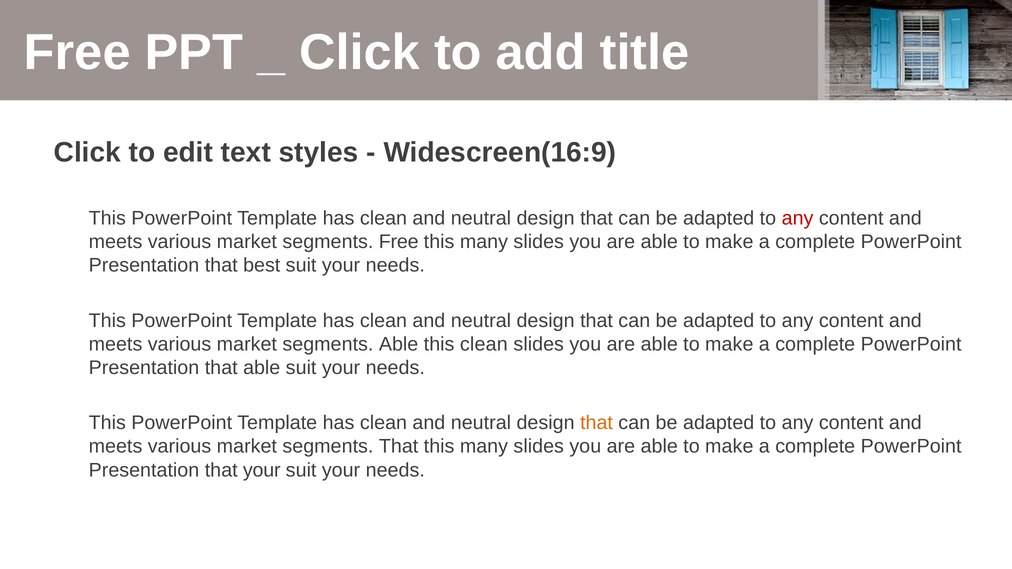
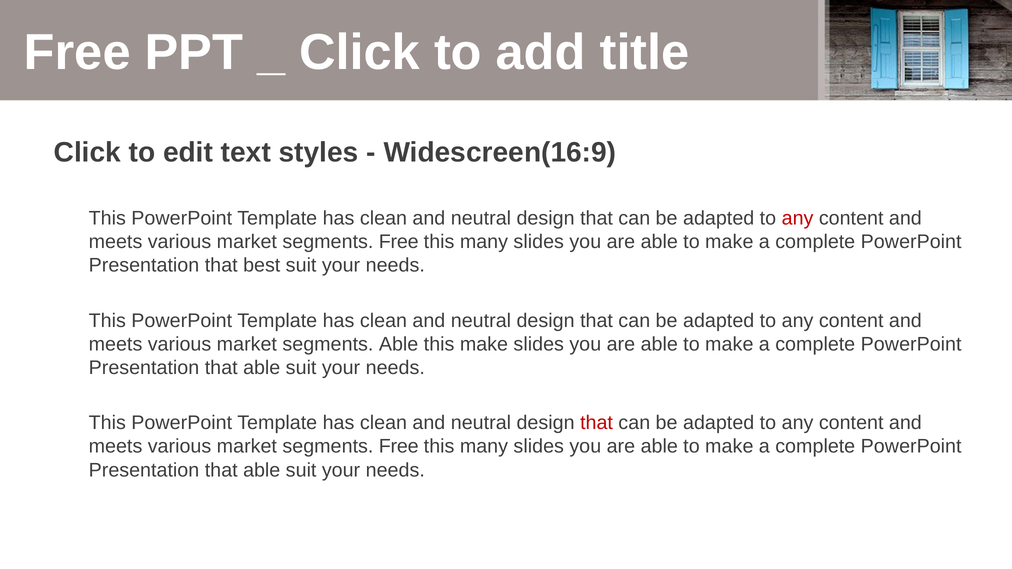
this clean: clean -> make (484, 344)
that colour: orange -> red (597, 423)
That: That -> Free (399, 447)
your: your -> able (262, 470)
